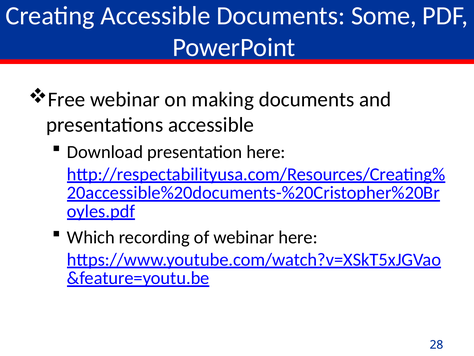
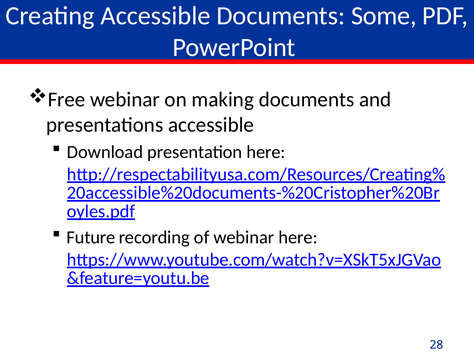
Which: Which -> Future (91, 237)
